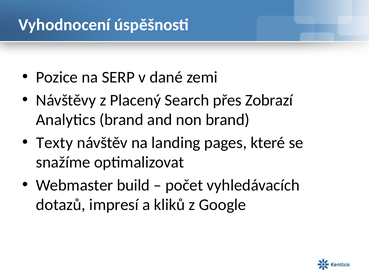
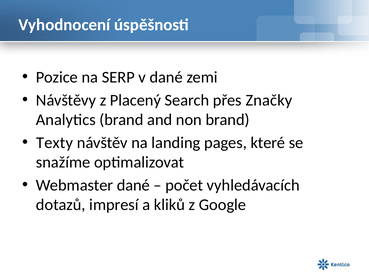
Zobrazí: Zobrazí -> Značky (269, 100)
Webmaster build: build -> dané (133, 186)
